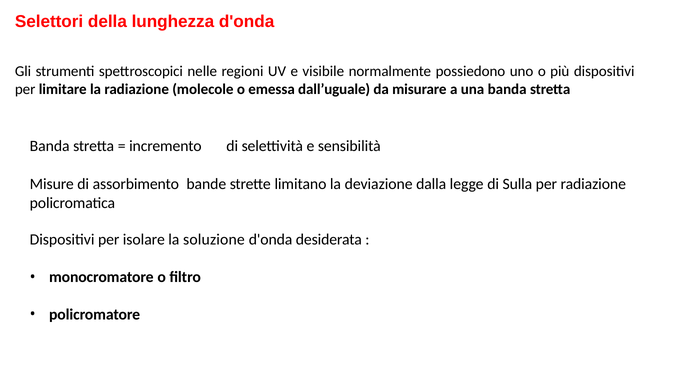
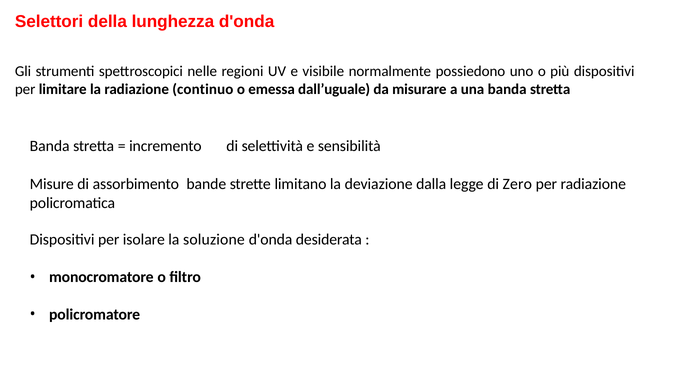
molecole: molecole -> continuo (203, 89)
Sulla: Sulla -> Zero (517, 184)
